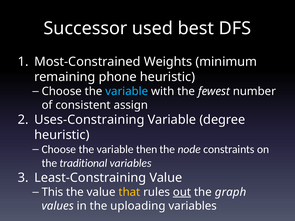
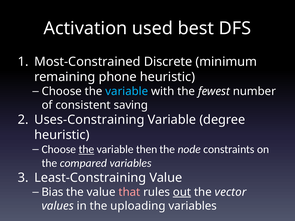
Successor: Successor -> Activation (85, 28)
Weights: Weights -> Discrete (168, 62)
assign: assign -> saving (131, 105)
the underline: none -> present (86, 150)
traditional: traditional -> compared (83, 163)
This: This -> Bias (52, 192)
that colour: yellow -> pink (129, 192)
graph: graph -> vector (231, 192)
